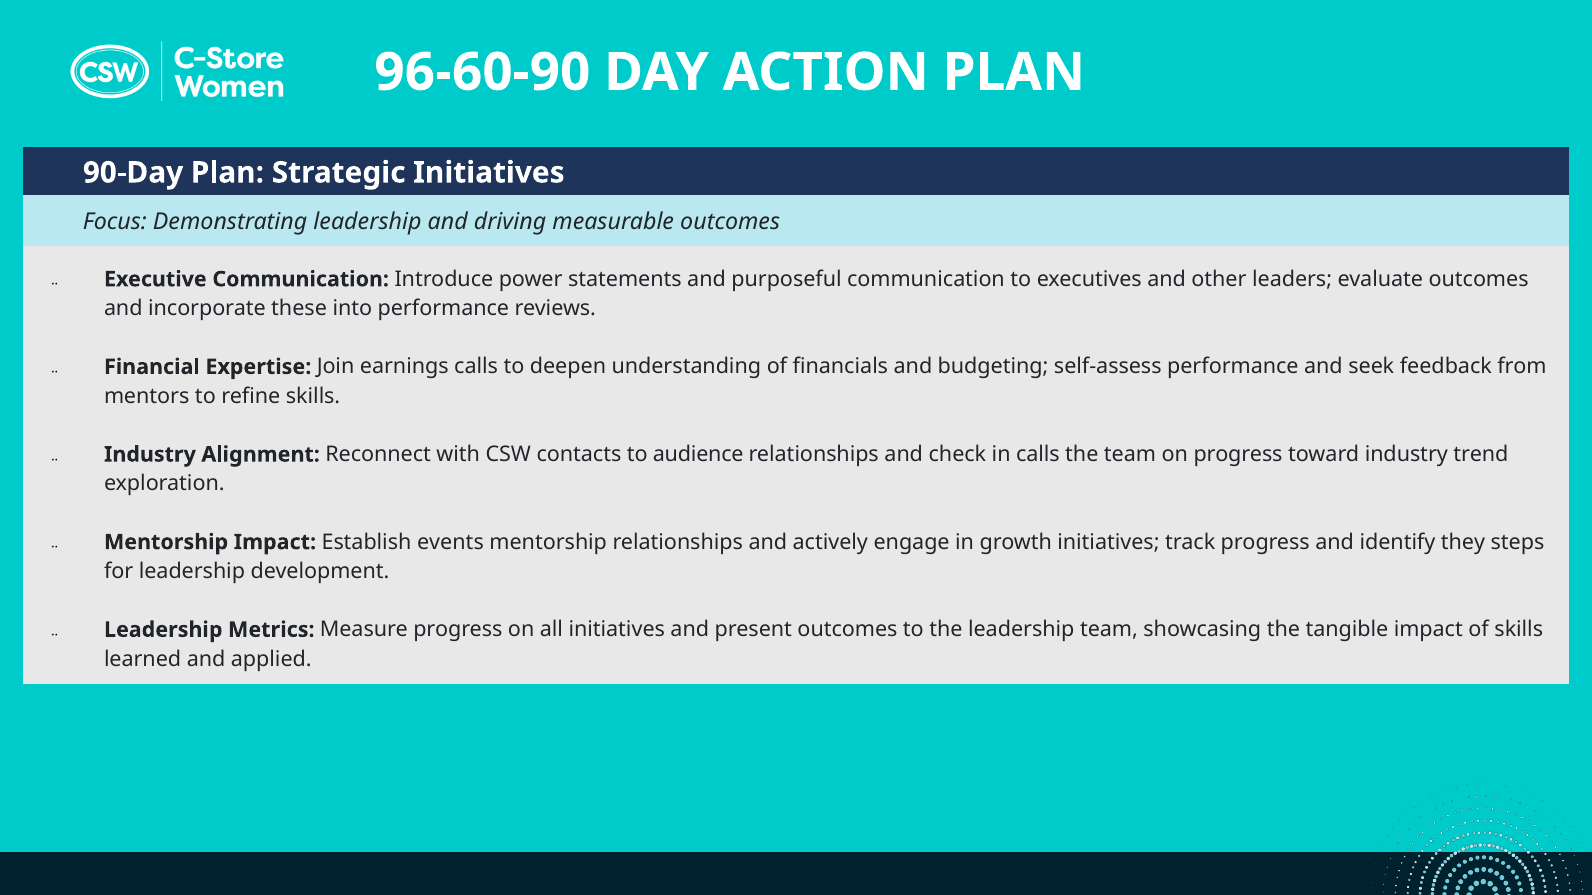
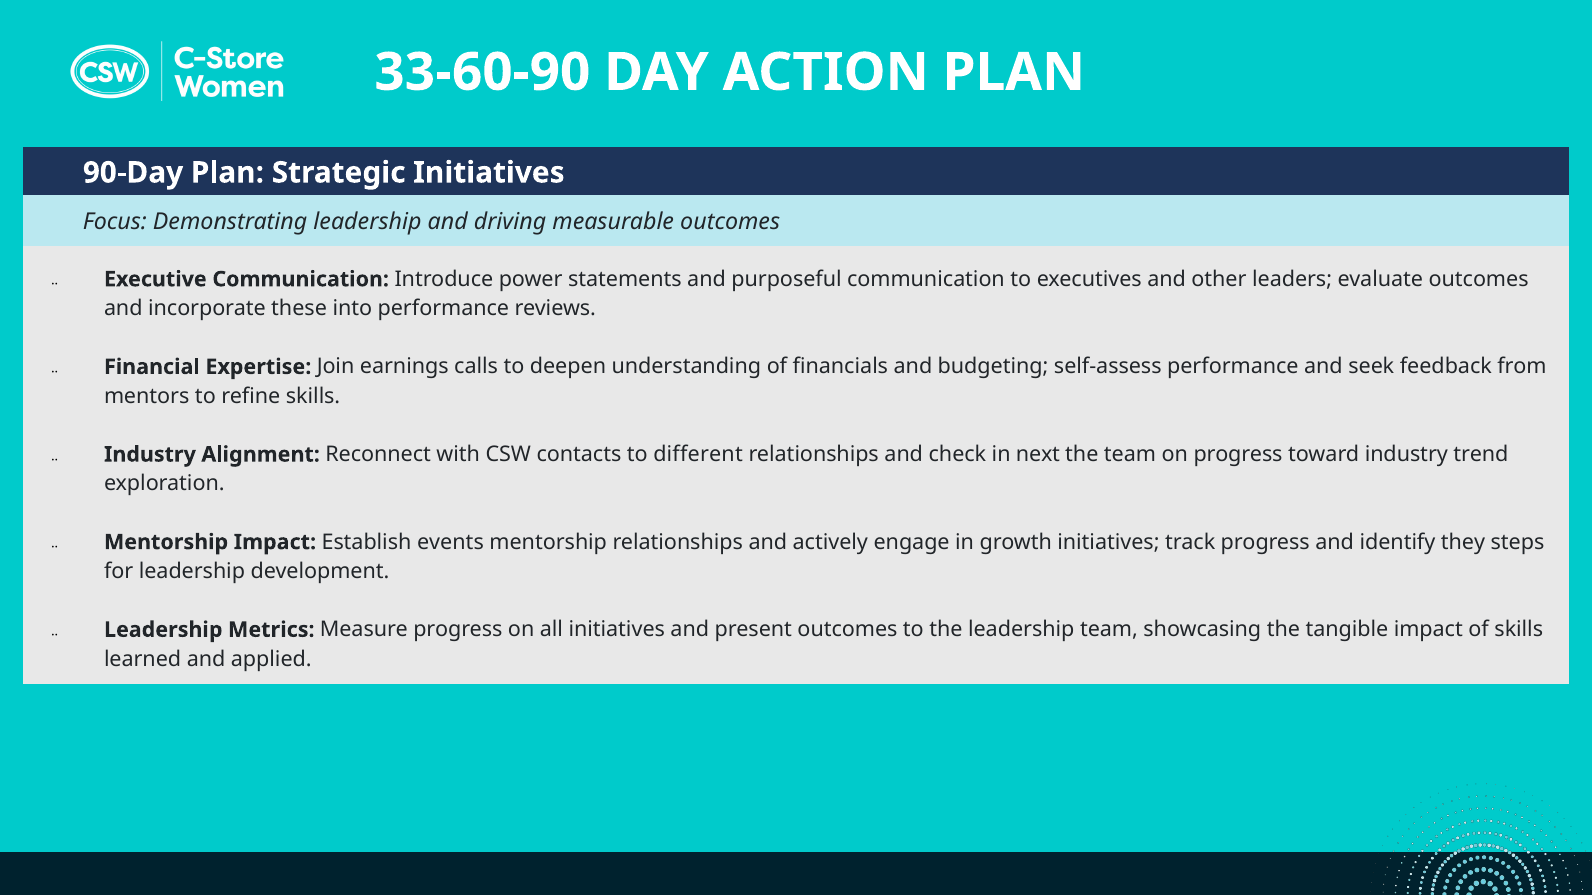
96-60-90: 96-60-90 -> 33-60-90 (482, 72)
audience: audience -> different (698, 455)
in calls: calls -> next (1038, 455)
